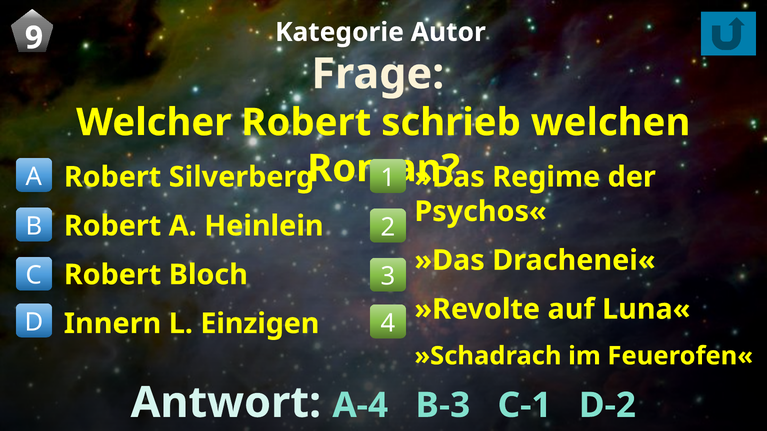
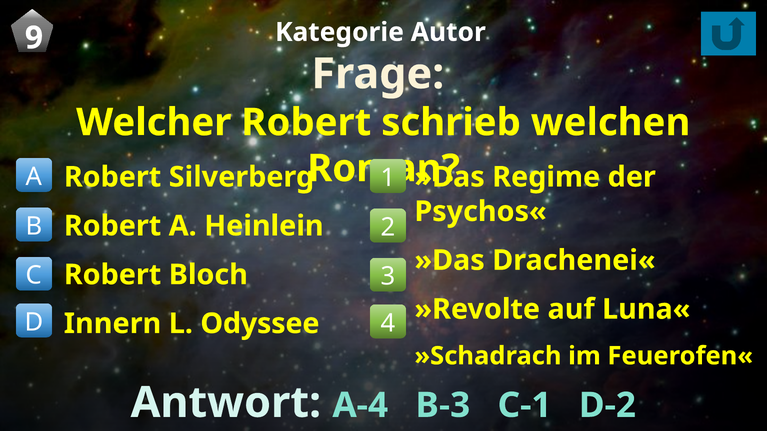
Einzigen: Einzigen -> Odyssee (260, 324)
